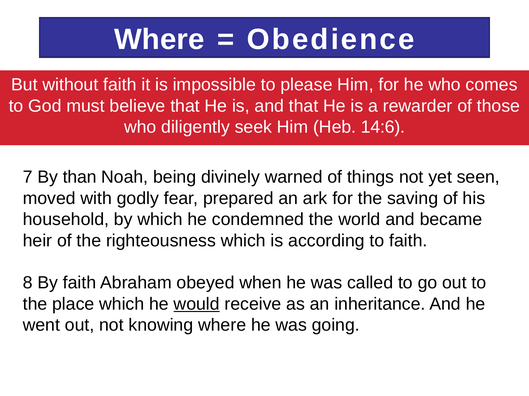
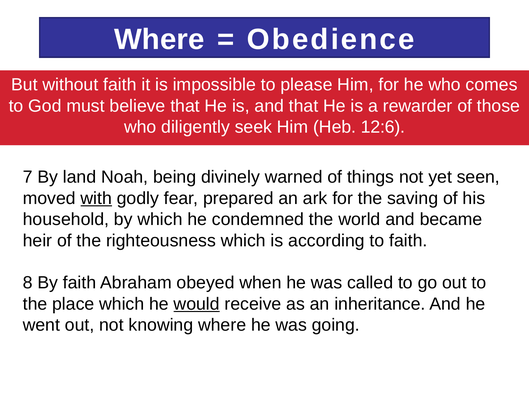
14:6: 14:6 -> 12:6 (383, 127)
than: than -> land (80, 178)
with underline: none -> present (96, 199)
